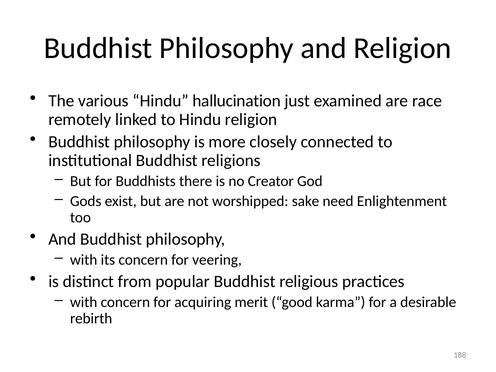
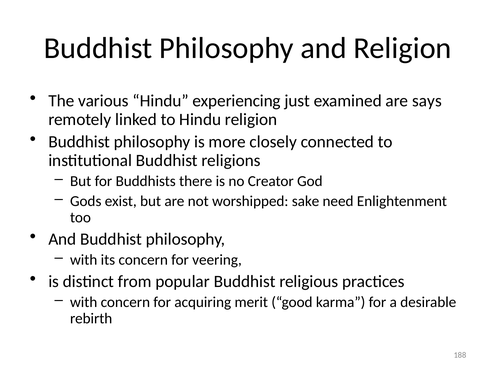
hallucination: hallucination -> experiencing (237, 101)
race: race -> says (427, 101)
